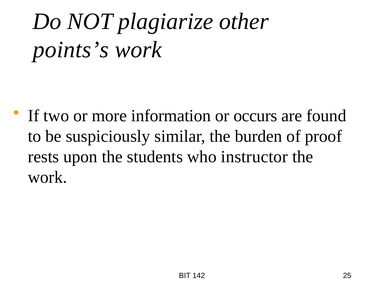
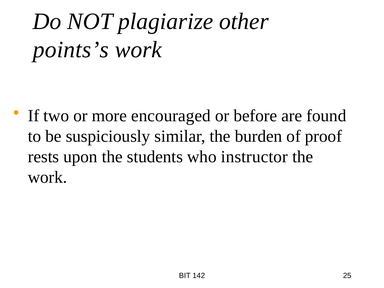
information: information -> encouraged (171, 116)
occurs: occurs -> before (255, 116)
